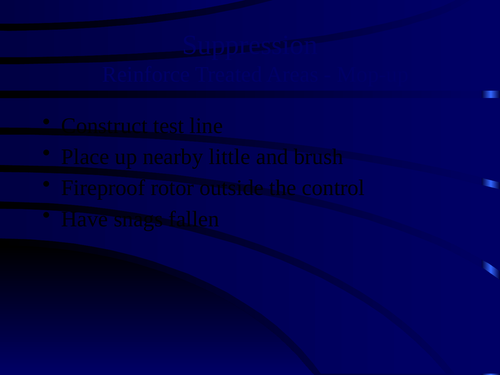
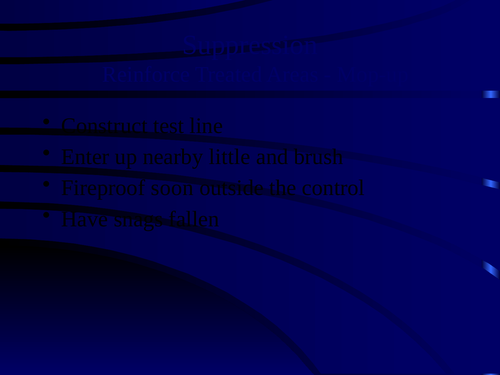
Place: Place -> Enter (85, 157)
rotor: rotor -> soon (172, 188)
